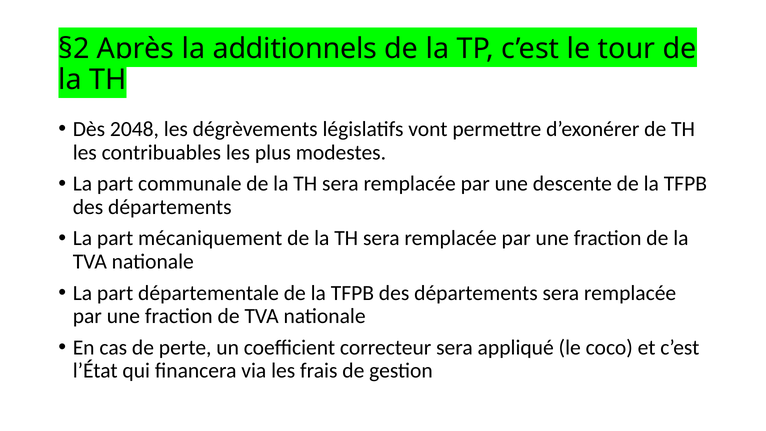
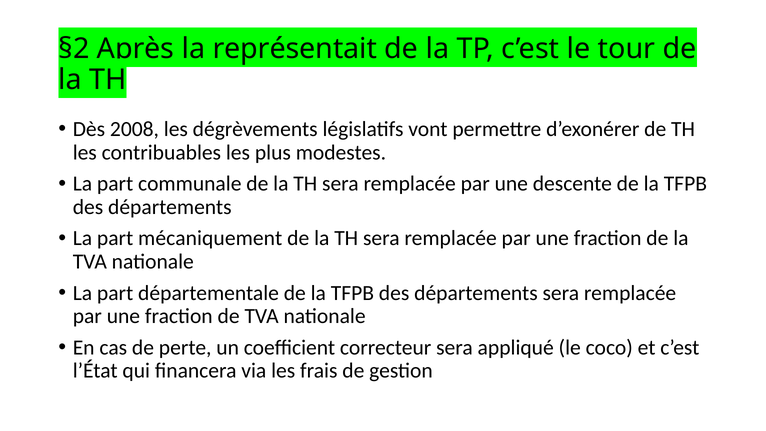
additionnels: additionnels -> représentait (295, 49)
2048: 2048 -> 2008 (134, 129)
